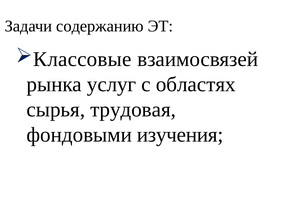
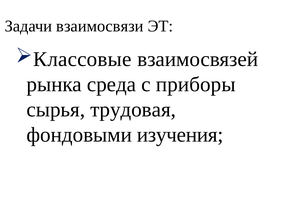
содержанию: содержанию -> взаимосвязи (100, 26)
услуг: услуг -> среда (112, 85)
областях: областях -> приборы (196, 85)
